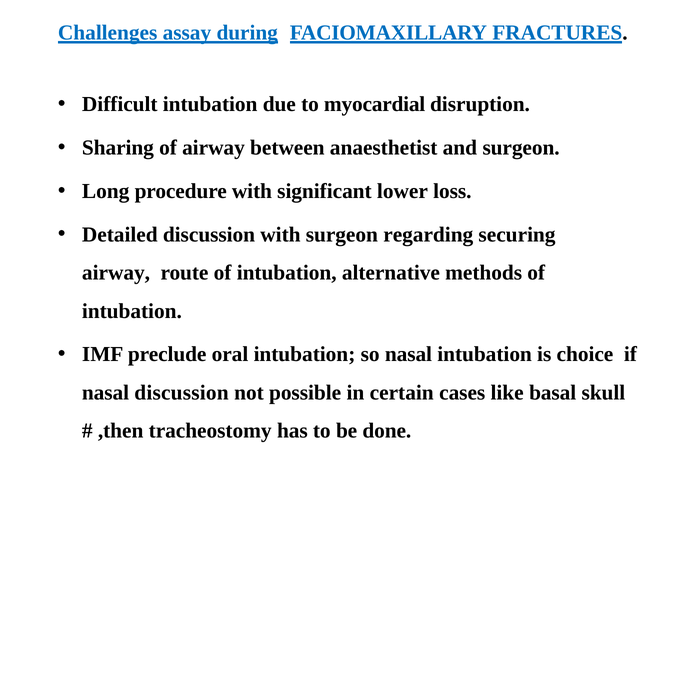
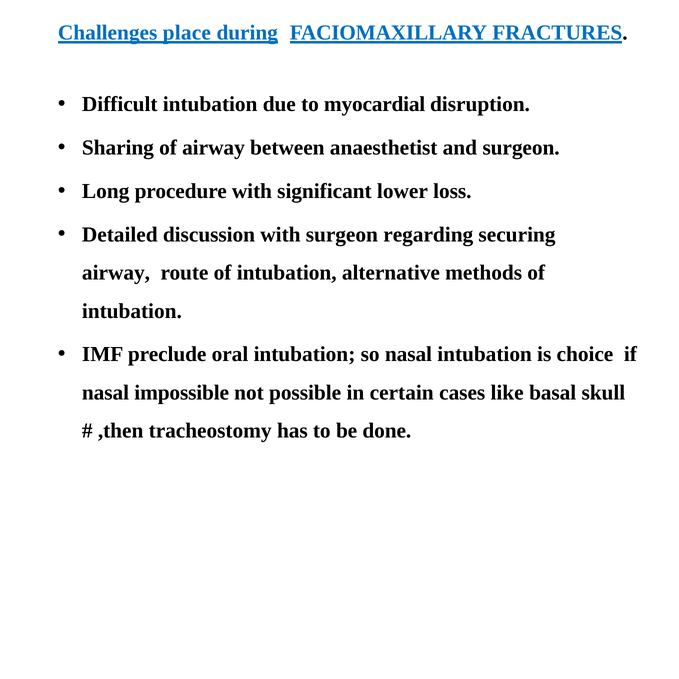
assay: assay -> place (187, 33)
nasal discussion: discussion -> impossible (182, 392)
